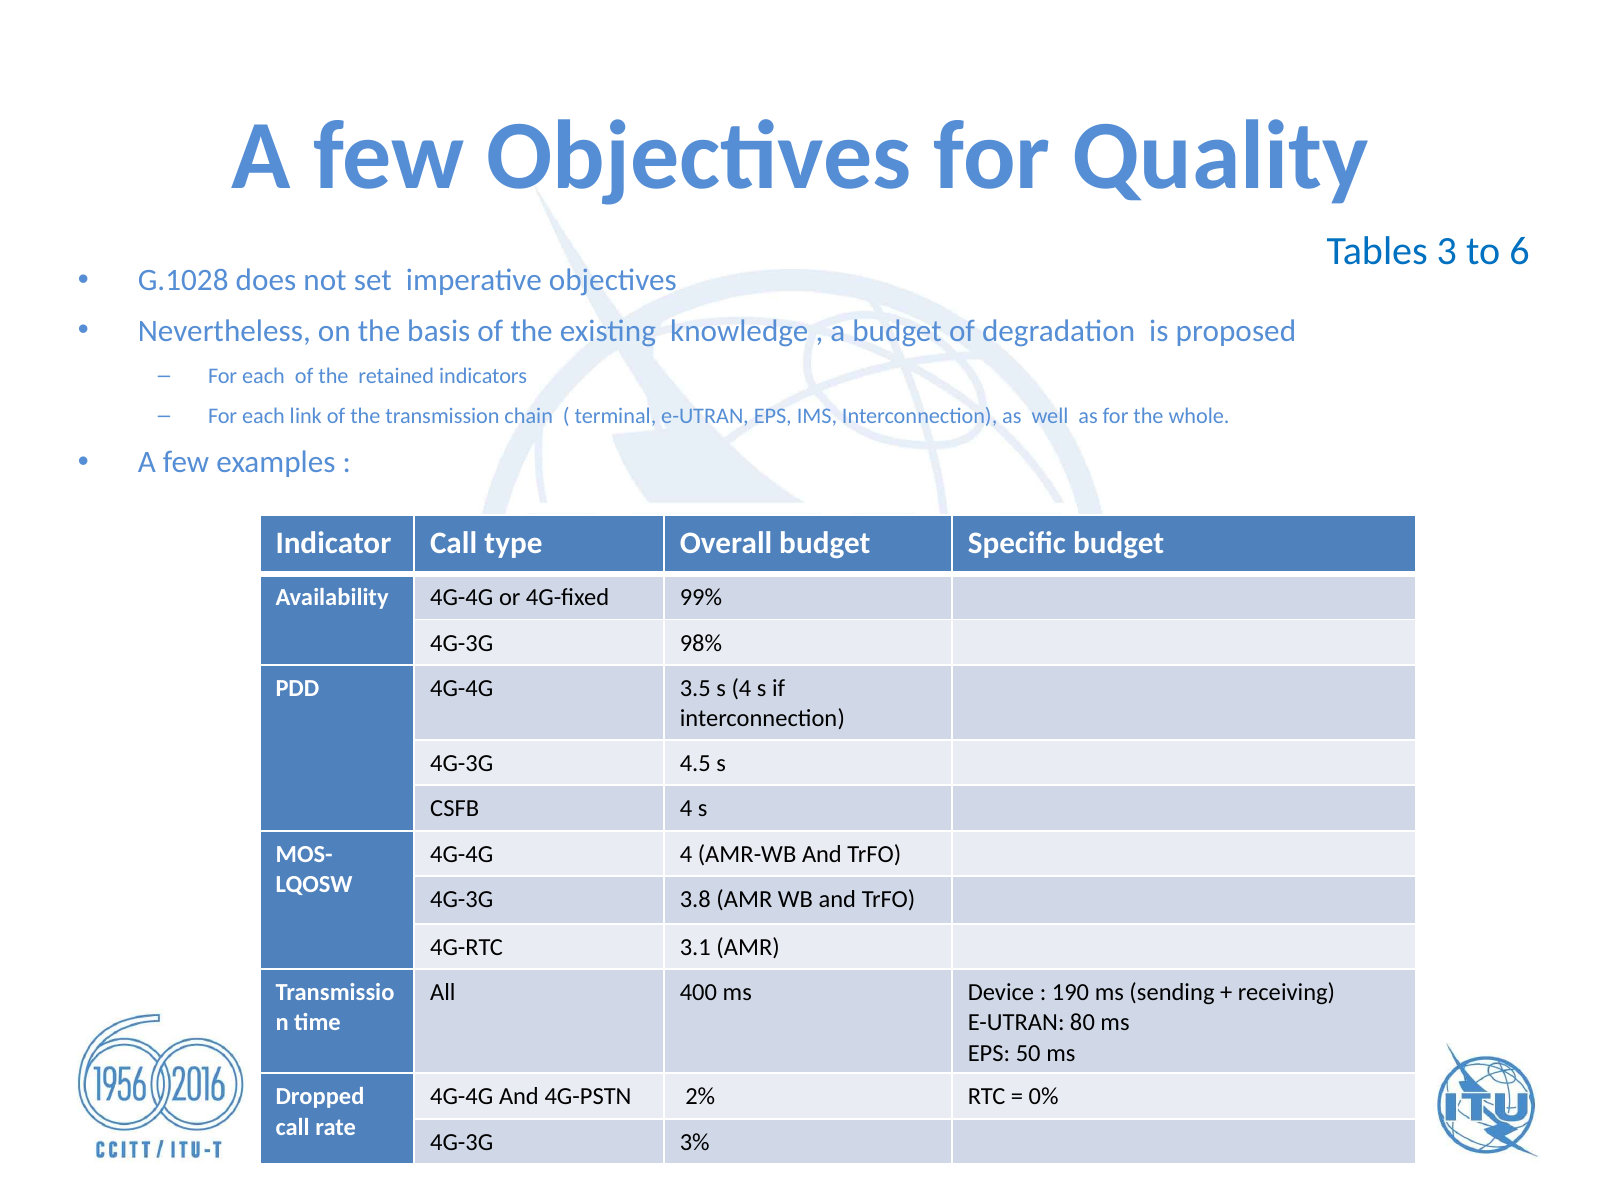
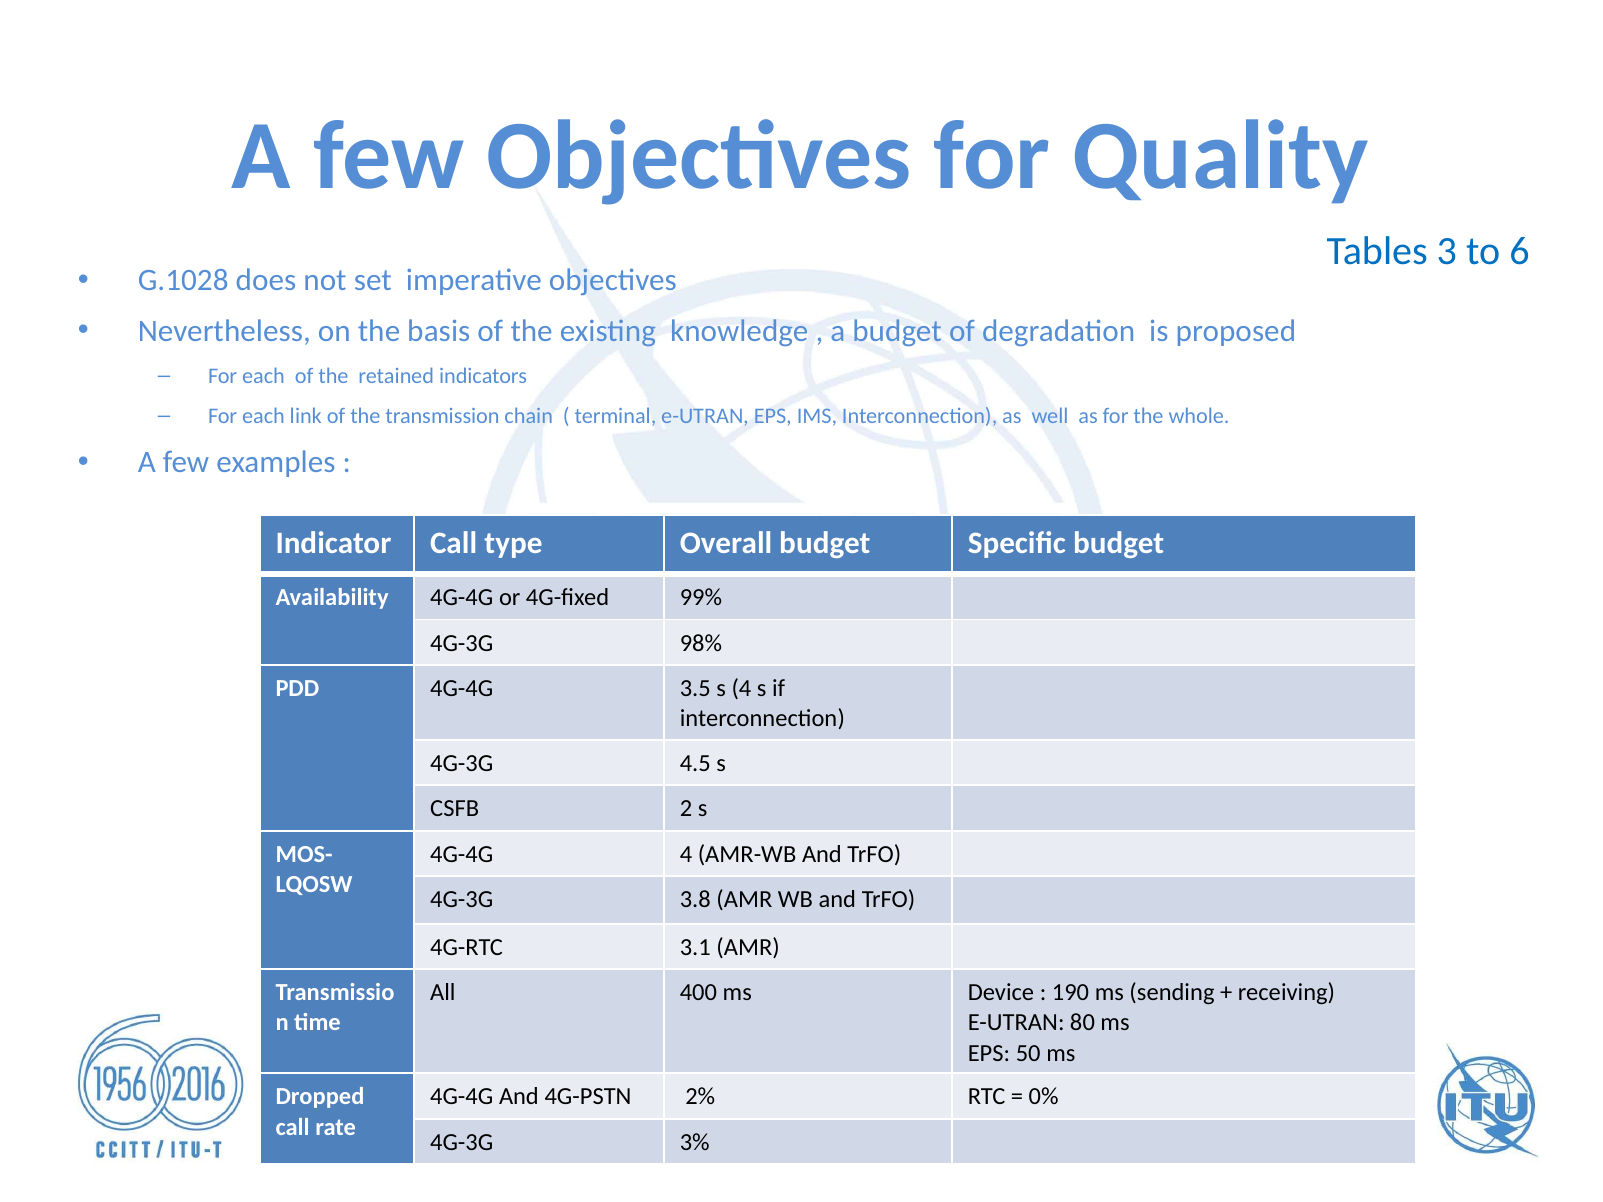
CSFB 4: 4 -> 2 (686, 809)
